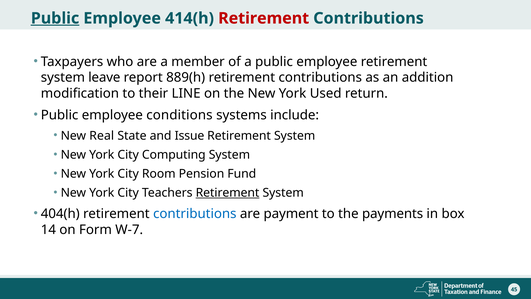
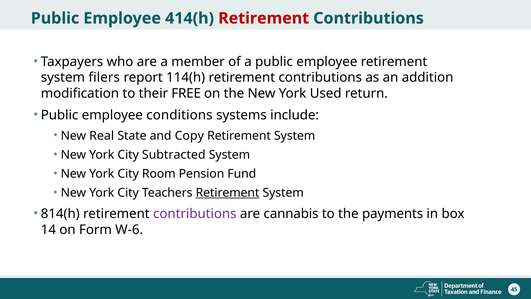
Public underline: present -> none (55, 18)
leave: leave -> filers (104, 78)
889(h: 889(h -> 114(h (186, 78)
LINE: LINE -> FREE (186, 93)
Issue: Issue -> Copy (189, 136)
Computing: Computing -> Subtracted (174, 155)
404(h: 404(h -> 814(h (60, 214)
contributions colour: blue -> purple (195, 214)
payment: payment -> cannabis (291, 214)
W-7: W-7 -> W-6 (129, 229)
